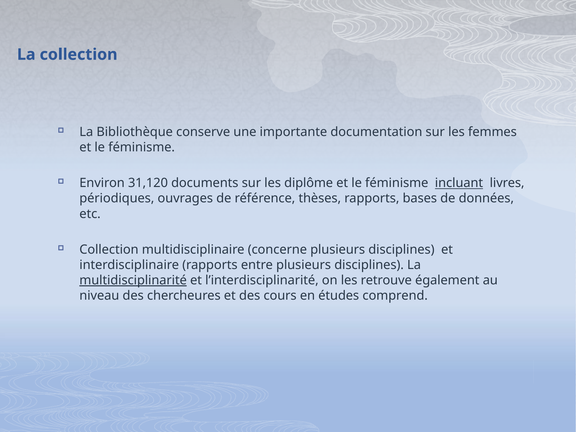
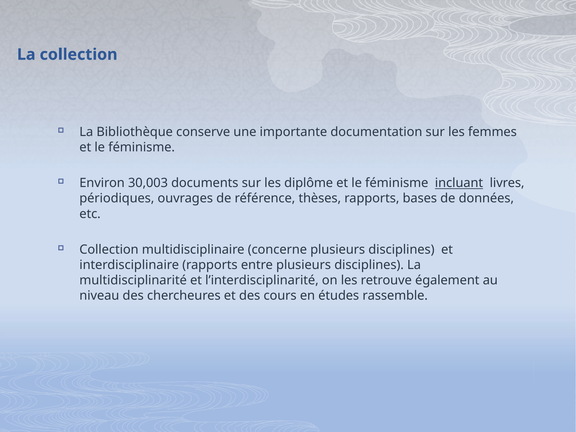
31,120: 31,120 -> 30,003 (148, 183)
multidisciplinarité underline: present -> none (133, 280)
comprend: comprend -> rassemble (395, 296)
